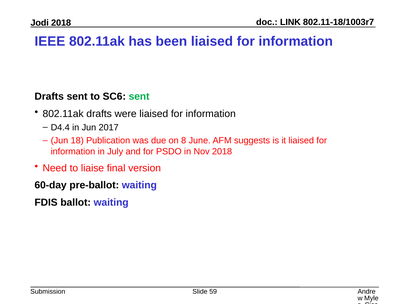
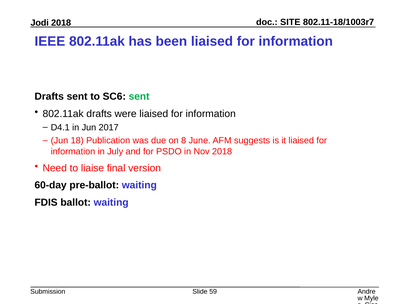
LINK: LINK -> SITE (290, 22)
D4.4: D4.4 -> D4.1 (60, 128)
